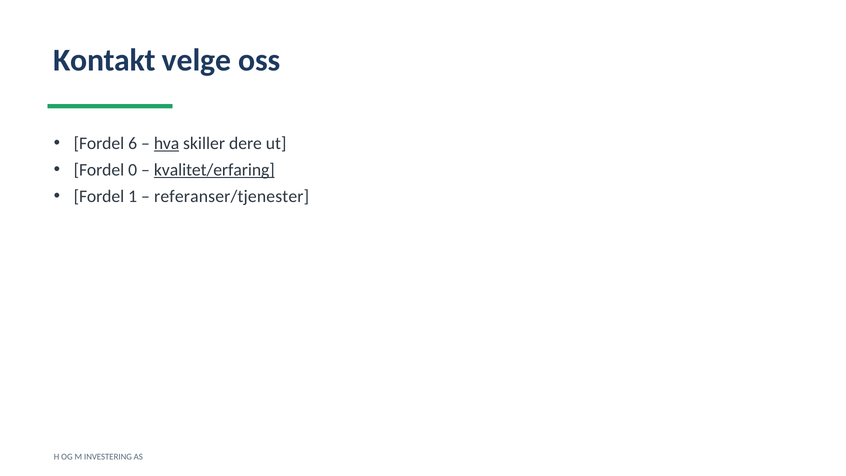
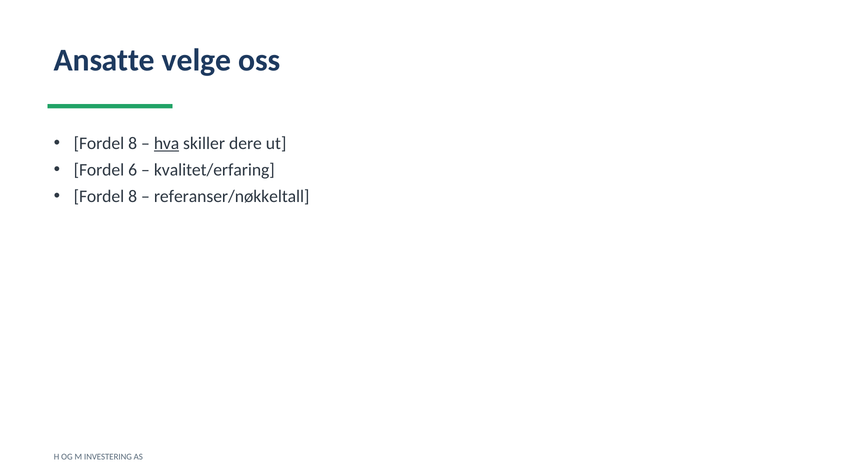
Kontakt: Kontakt -> Ansatte (104, 60)
6: 6 -> 8 (133, 143)
0: 0 -> 6 (133, 170)
kvalitet/erfaring underline: present -> none (214, 170)
1: 1 -> 8 (133, 196)
referanser/tjenester: referanser/tjenester -> referanser/nøkkeltall (232, 196)
